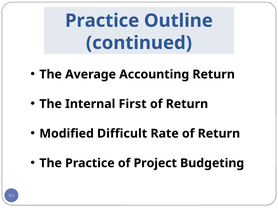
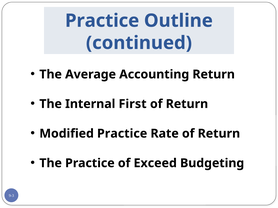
Modified Difficult: Difficult -> Practice (122, 134)
Project: Project -> Exceed (155, 163)
